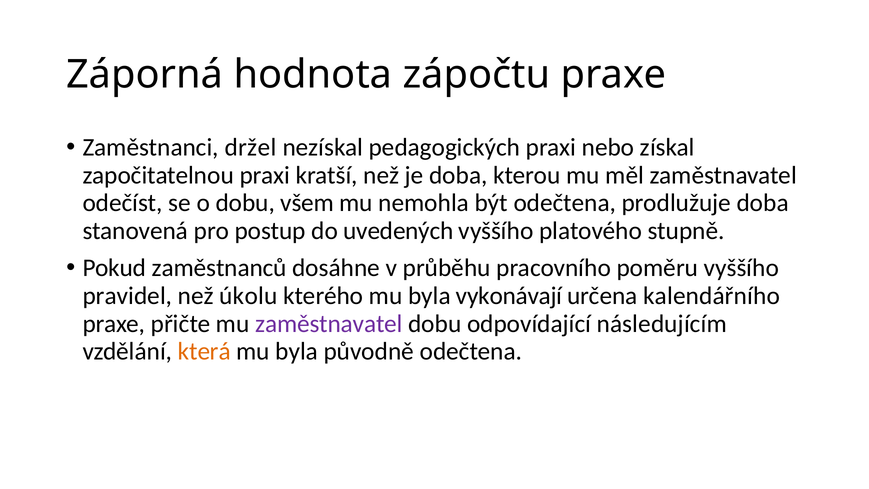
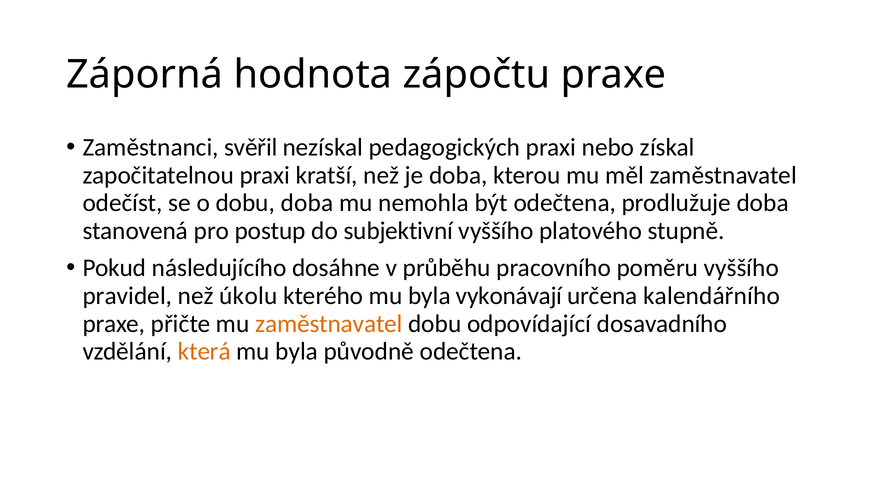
držel: držel -> svěřil (251, 147)
dobu všem: všem -> doba (307, 203)
uvedených: uvedených -> subjektivní (398, 231)
zaměstnanců: zaměstnanců -> následujícího (219, 268)
zaměstnavatel colour: purple -> orange (329, 324)
následujícím: následujícím -> dosavadního (662, 324)
